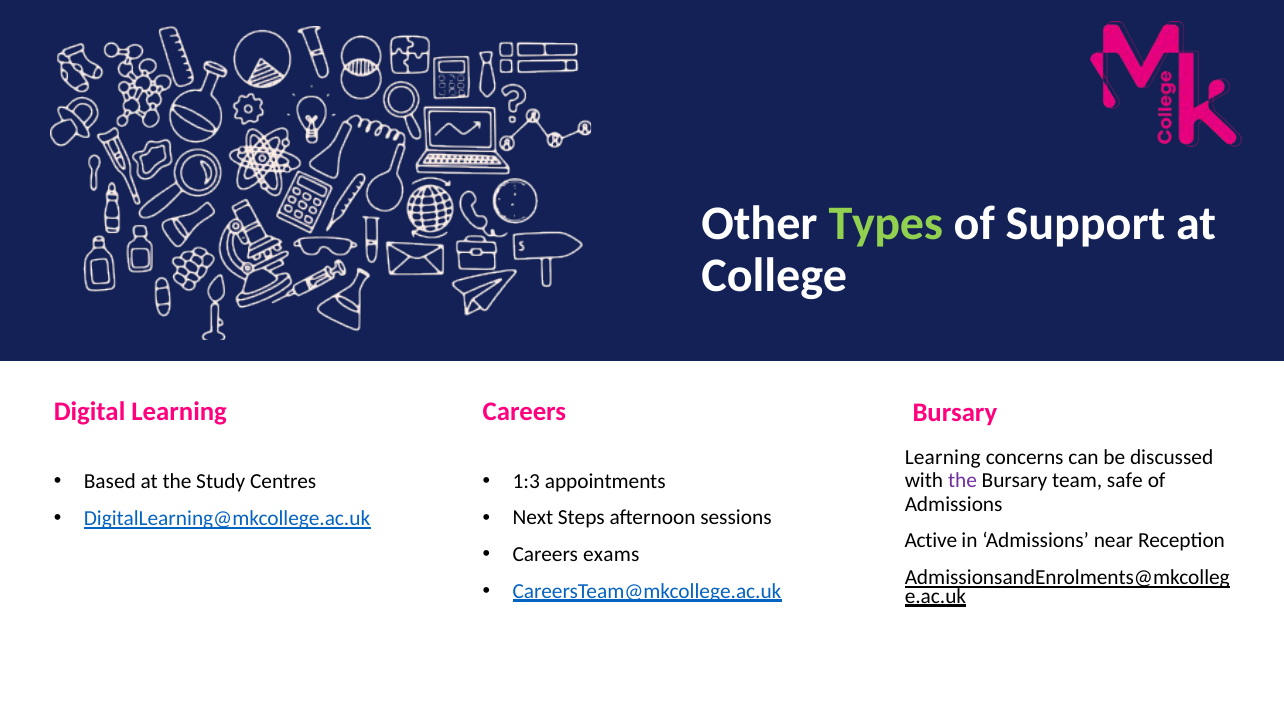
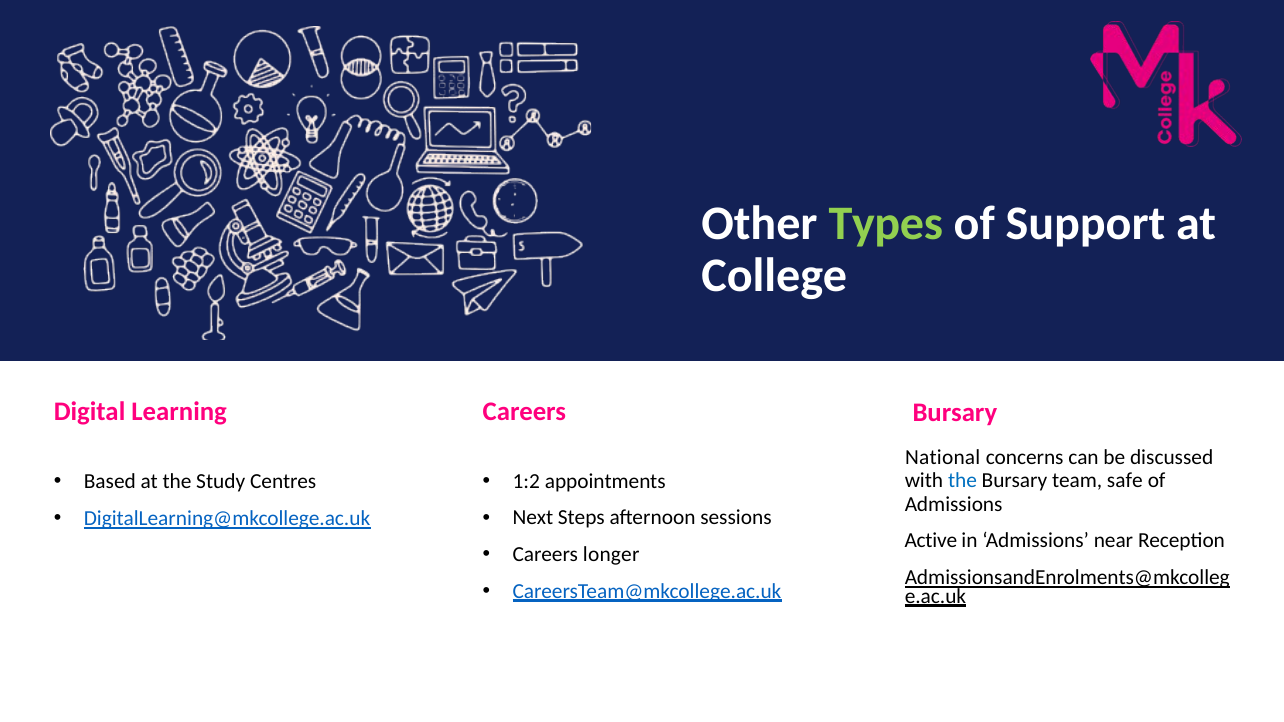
Learning: Learning -> National (943, 458)
1:3: 1:3 -> 1:2 (526, 482)
the colour: purple -> blue (962, 481)
exams: exams -> longer (611, 555)
